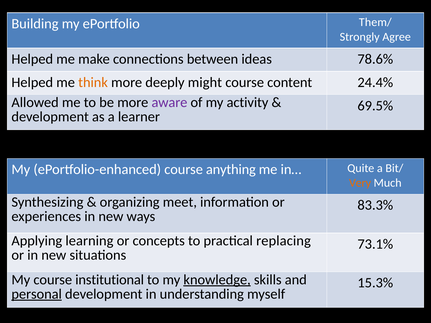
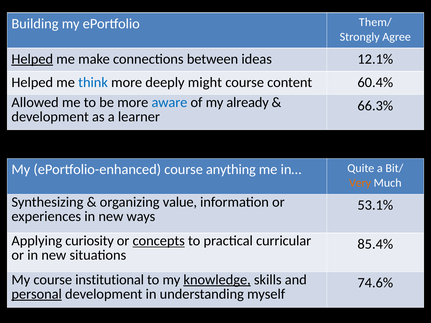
Helped underline: none -> present (32, 59)
78.6%: 78.6% -> 12.1% (375, 59)
think colour: orange -> blue (93, 82)
24.4%: 24.4% -> 60.4% (375, 82)
aware colour: purple -> blue (169, 103)
activity: activity -> already (248, 103)
69.5%: 69.5% -> 66.3% (375, 106)
meet: meet -> value (180, 202)
83.3%: 83.3% -> 53.1% (375, 205)
learning: learning -> curiosity (90, 241)
concepts underline: none -> present (159, 241)
replacing: replacing -> curricular (284, 241)
73.1%: 73.1% -> 85.4% (375, 244)
15.3%: 15.3% -> 74.6% (375, 283)
